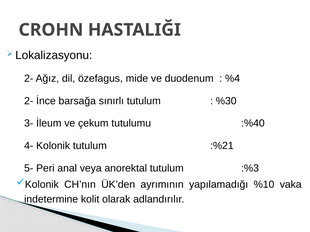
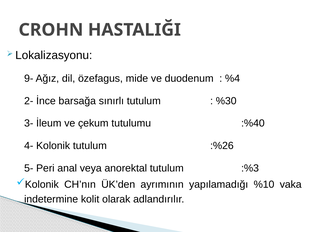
2-: 2- -> 9- (29, 79)
:%21: :%21 -> :%26 (222, 146)
